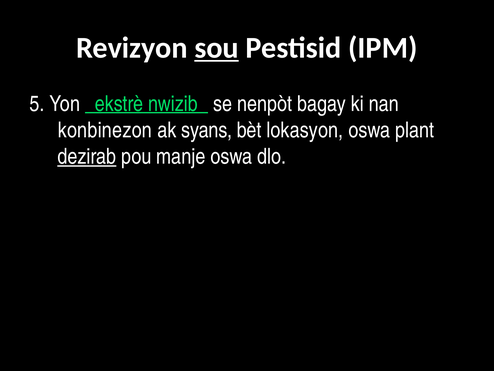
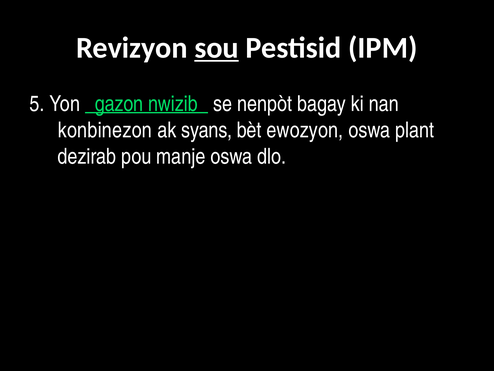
ekstrè: ekstrè -> gazon (119, 104)
lokasyon: lokasyon -> ewozyon (305, 130)
dezirab underline: present -> none (87, 156)
